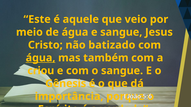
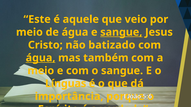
sangue underline: none -> present (121, 32)
criou: criou -> meio (41, 71)
Gênesis: Gênesis -> Línguas (66, 84)
